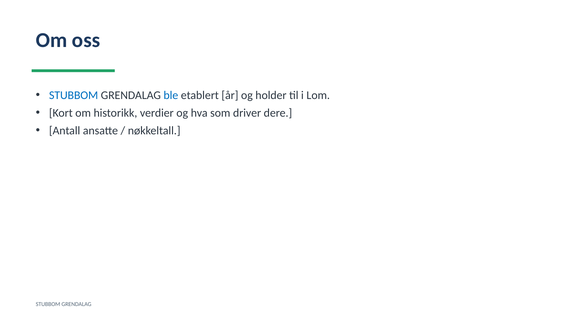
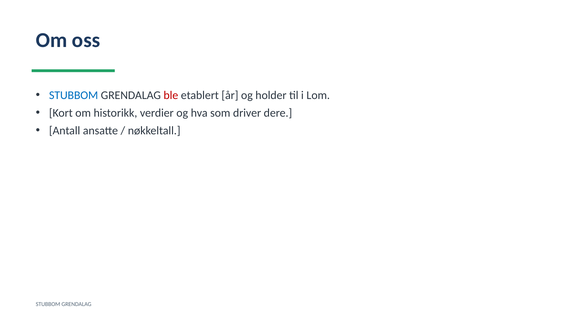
ble colour: blue -> red (171, 95)
